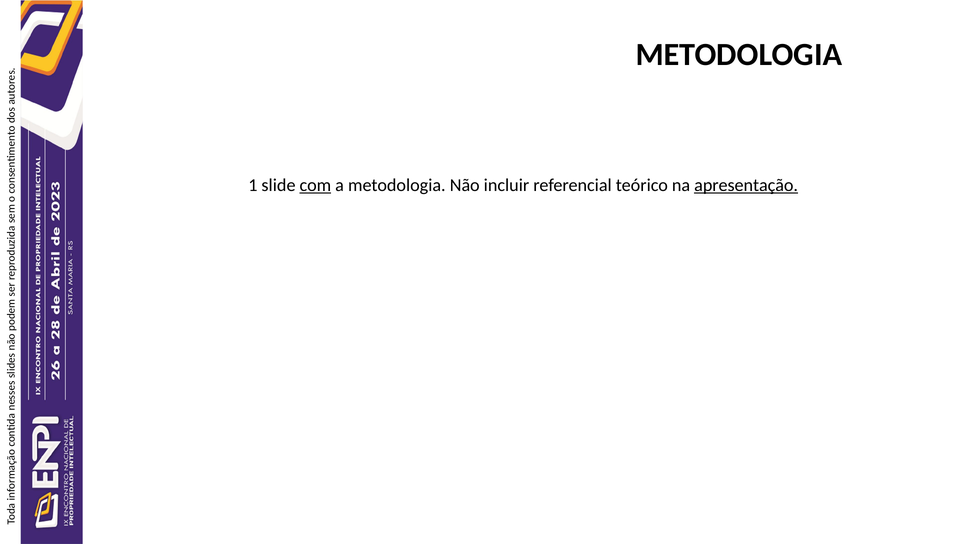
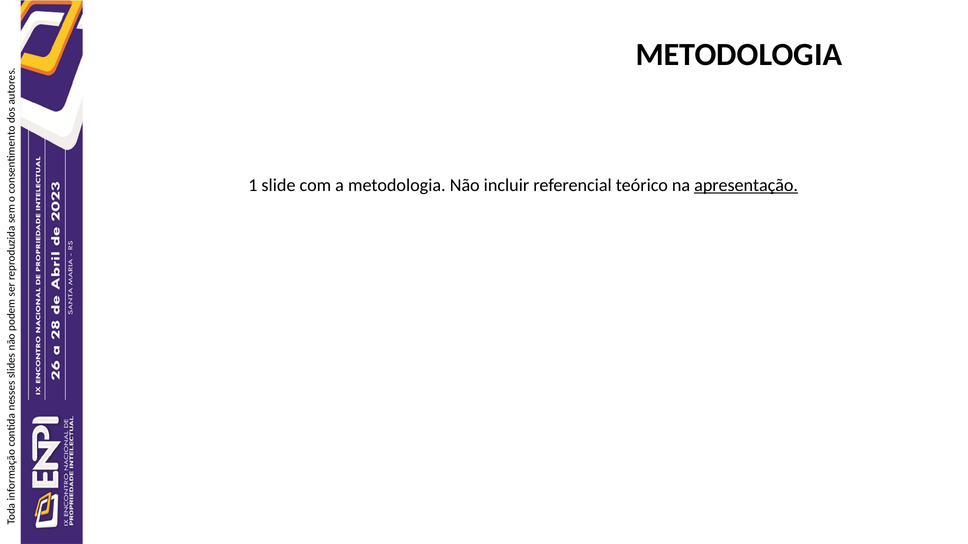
com underline: present -> none (315, 185)
